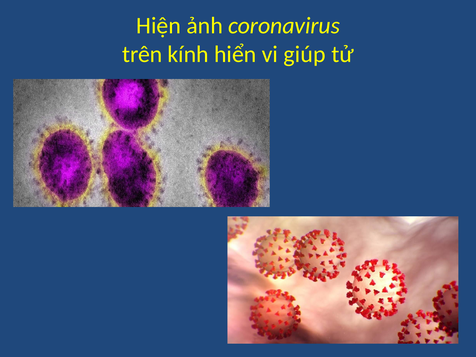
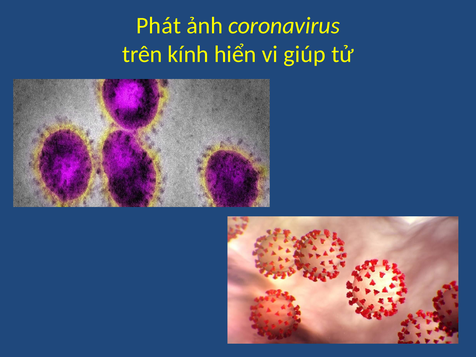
Hiện: Hiện -> Phát (159, 26)
